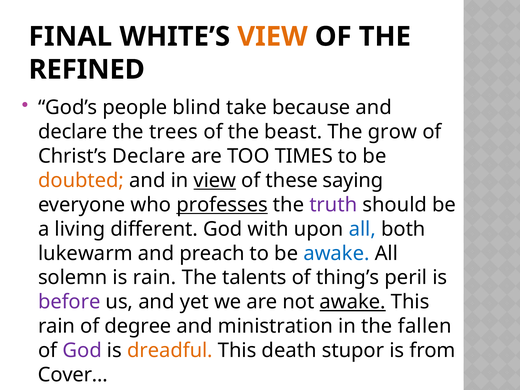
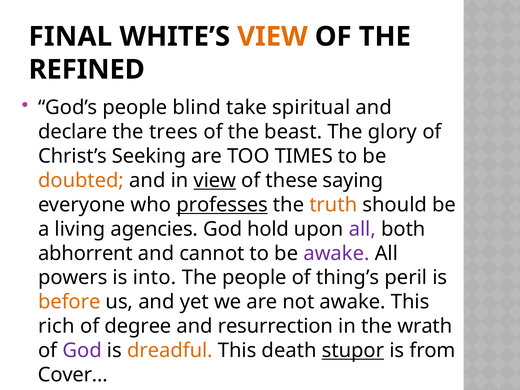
because: because -> spiritual (311, 108)
grow: grow -> glory (392, 132)
Christ’s Declare: Declare -> Seeking (149, 156)
truth colour: purple -> orange (333, 205)
different: different -> agencies (154, 229)
with: with -> hold (268, 229)
all colour: blue -> purple (362, 229)
lukewarm: lukewarm -> abhorrent (85, 253)
preach: preach -> cannot (212, 253)
awake colour: blue -> purple (336, 253)
solemn: solemn -> powers (73, 278)
is rain: rain -> into (155, 278)
The talents: talents -> people (254, 278)
before colour: purple -> orange (69, 302)
awake underline: present -> none (353, 302)
rain: rain -> rich (56, 326)
ministration: ministration -> resurrection (276, 326)
fallen: fallen -> wrath (425, 326)
stupor underline: none -> present (353, 350)
